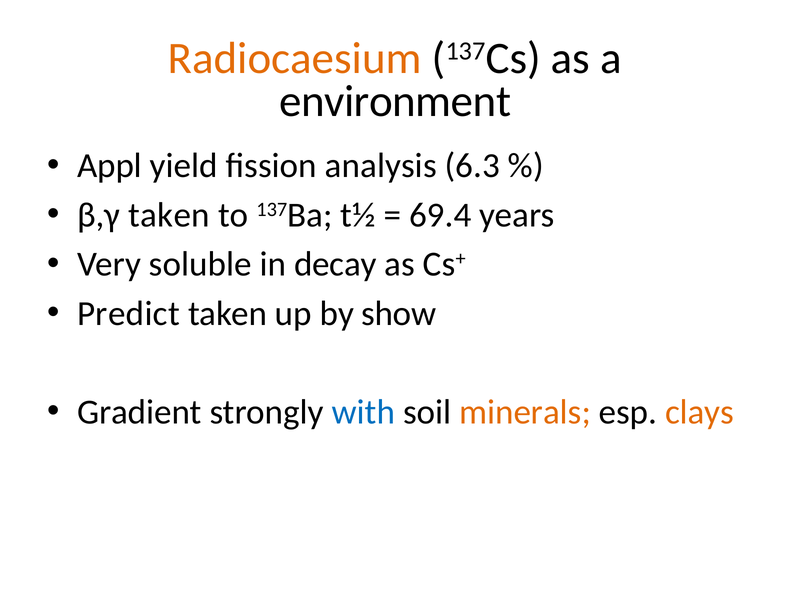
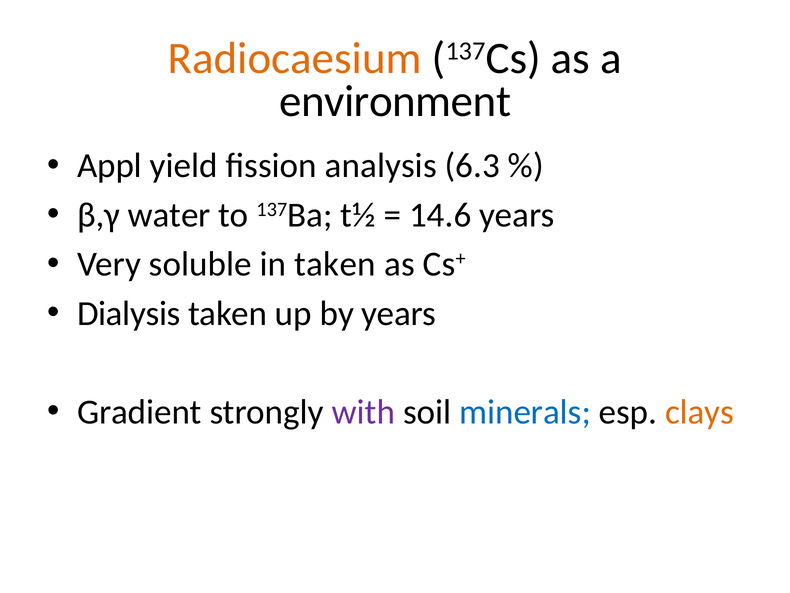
β,γ taken: taken -> water (169, 215)
69.4: 69.4 -> 14.6 (440, 215)
in decay: decay -> taken (335, 264)
Predict: Predict -> Dialysis (129, 313)
by show: show -> years (399, 313)
with colour: blue -> purple (363, 412)
minerals colour: orange -> blue (525, 412)
